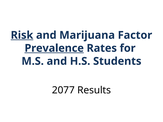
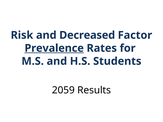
Risk underline: present -> none (22, 35)
Marijuana: Marijuana -> Decreased (87, 35)
2077: 2077 -> 2059 (63, 90)
